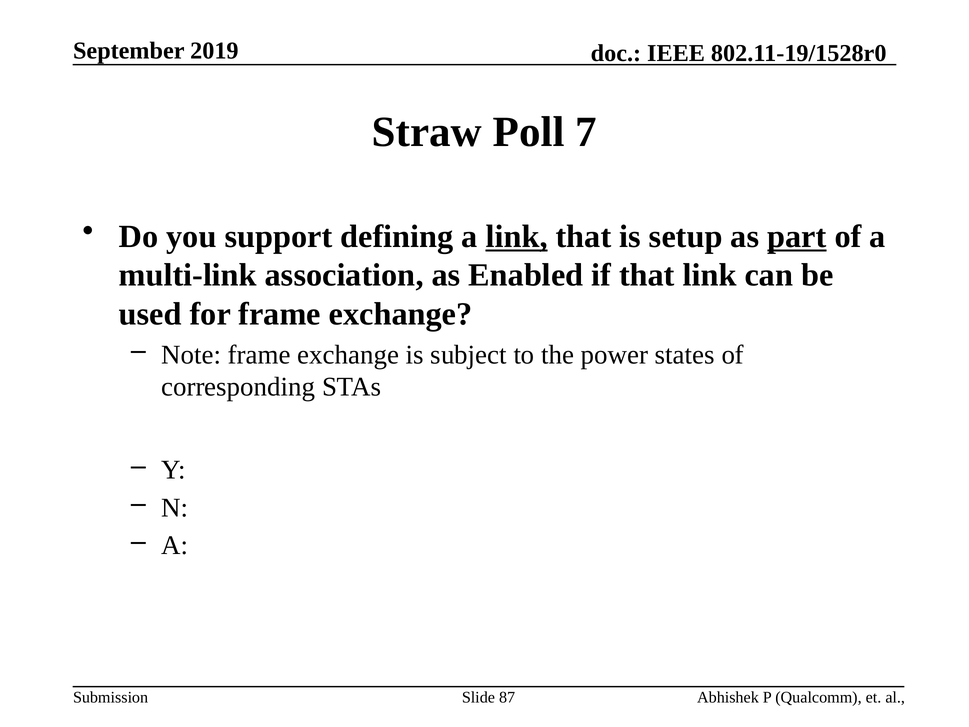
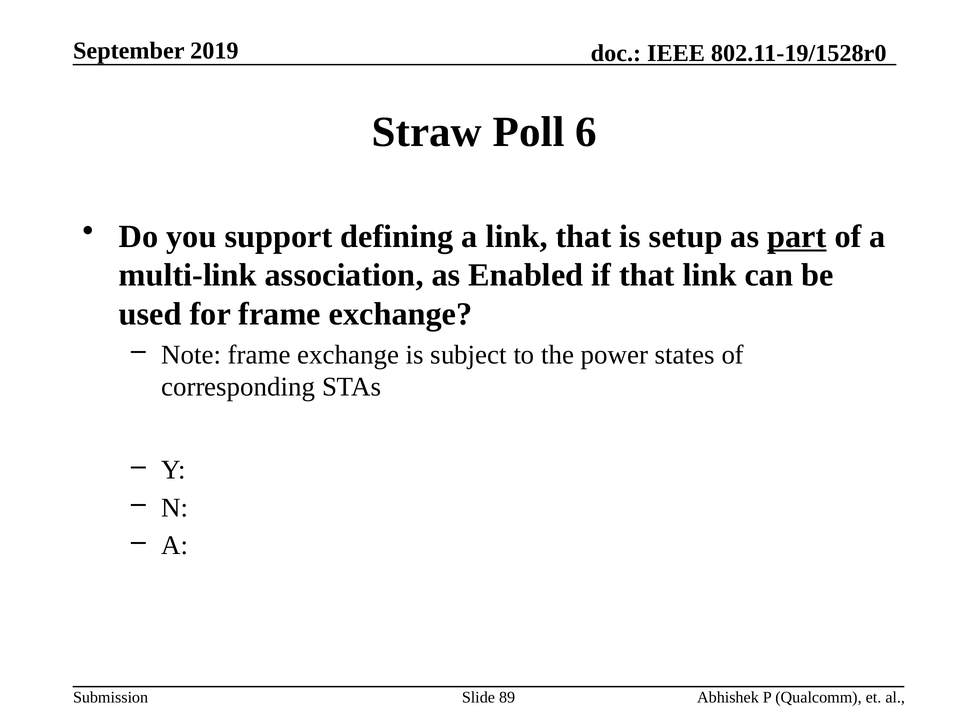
7: 7 -> 6 (586, 132)
link underline: present -> none (517, 236)
87: 87 -> 89 (507, 697)
